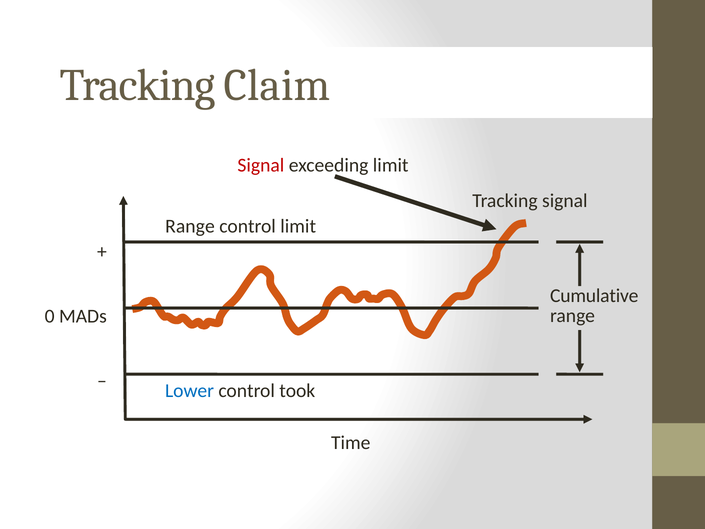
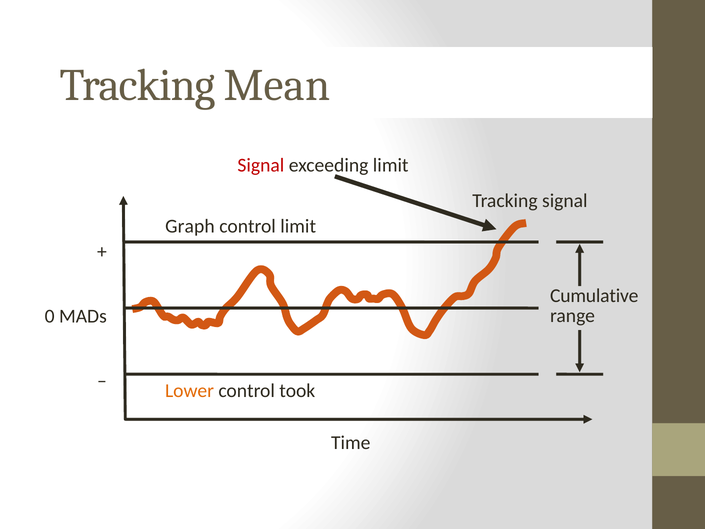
Claim: Claim -> Mean (277, 85)
Range: Range -> Graph (190, 226)
Lower colour: blue -> orange (190, 391)
